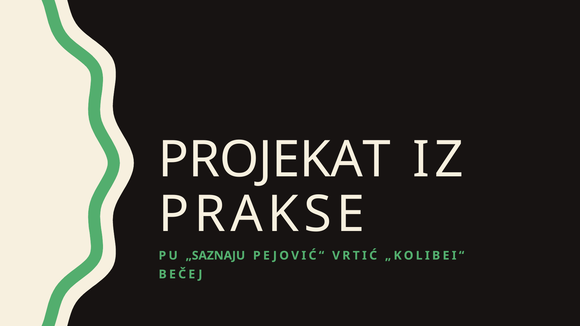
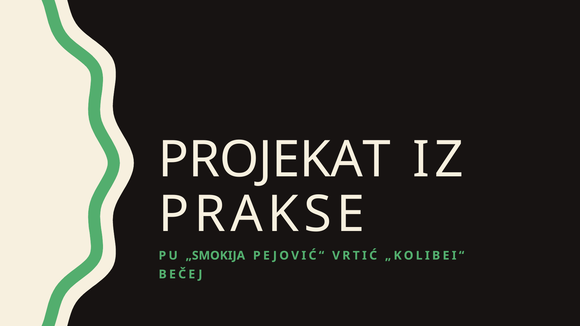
„SAZNAJU: „SAZNAJU -> „SMOKIJA (215, 256)
